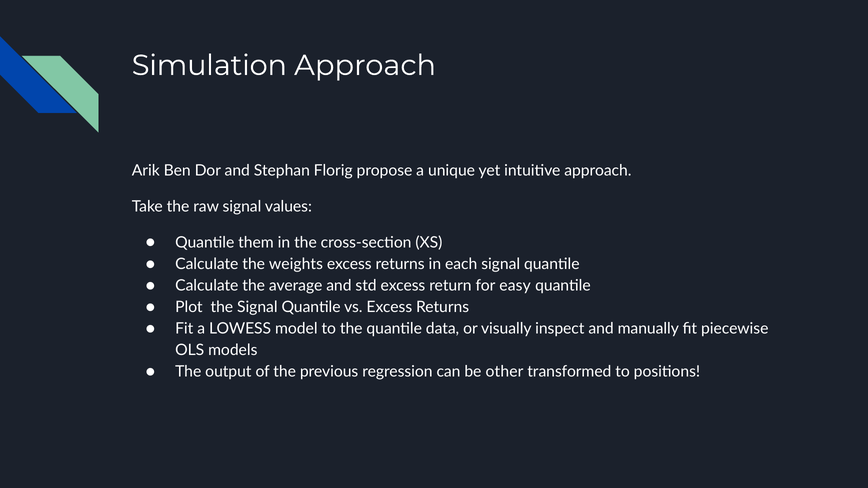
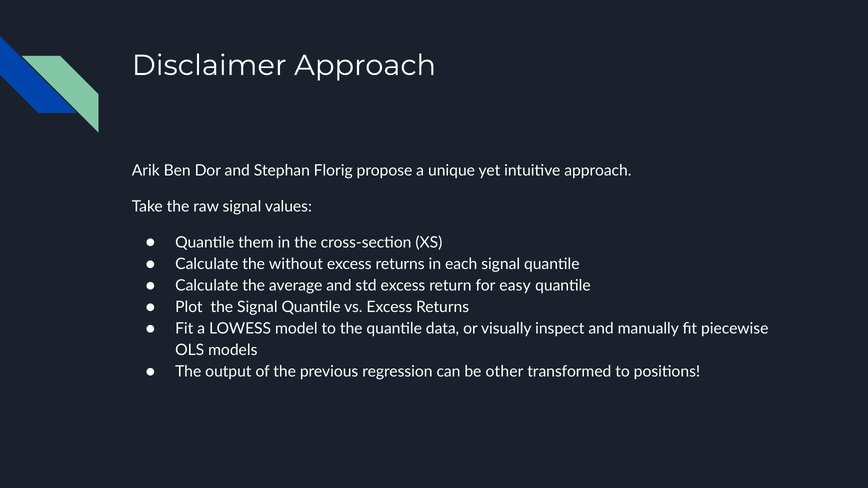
Simulation: Simulation -> Disclaimer (209, 65)
weights: weights -> without (296, 264)
